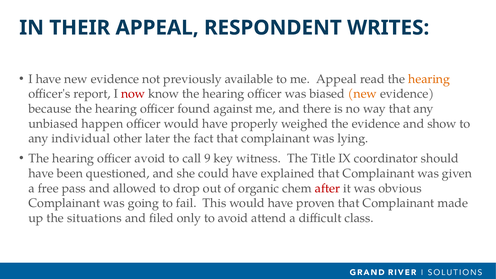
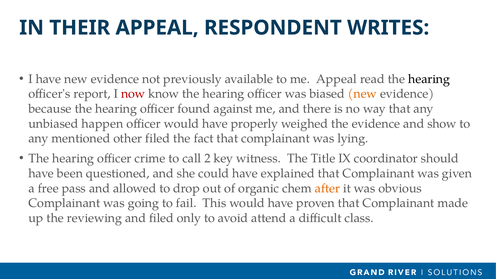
hearing colour: orange -> black (429, 79)
individual: individual -> mentioned (81, 138)
other later: later -> filed (158, 138)
officer avoid: avoid -> crime (150, 159)
9: 9 -> 2 (207, 159)
after colour: red -> orange (328, 188)
situations: situations -> reviewing (94, 218)
